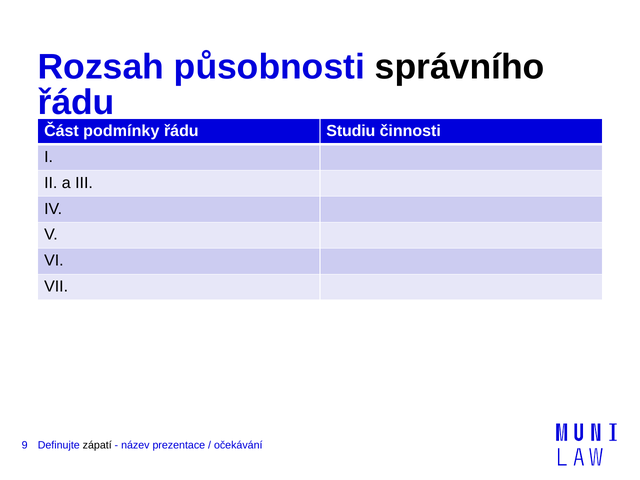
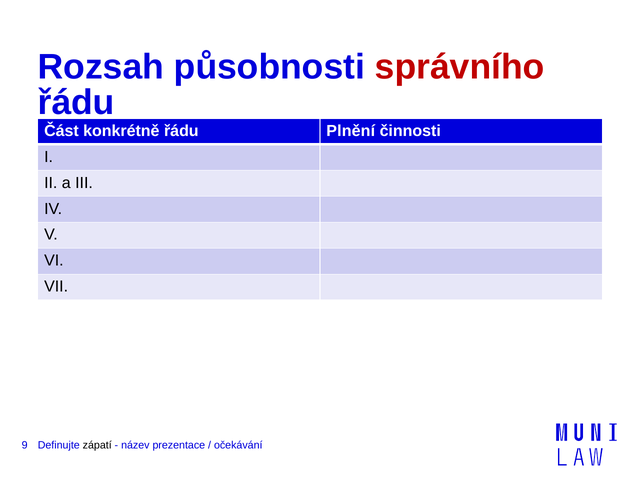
správního colour: black -> red (460, 67)
podmínky: podmínky -> konkrétně (121, 131)
Studiu: Studiu -> Plnění (351, 131)
